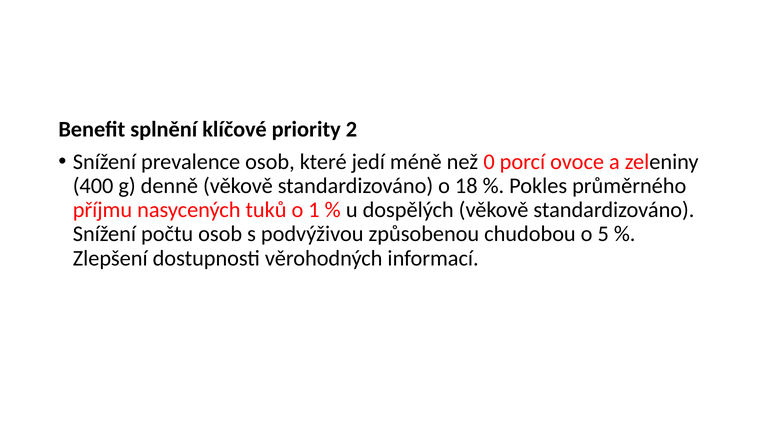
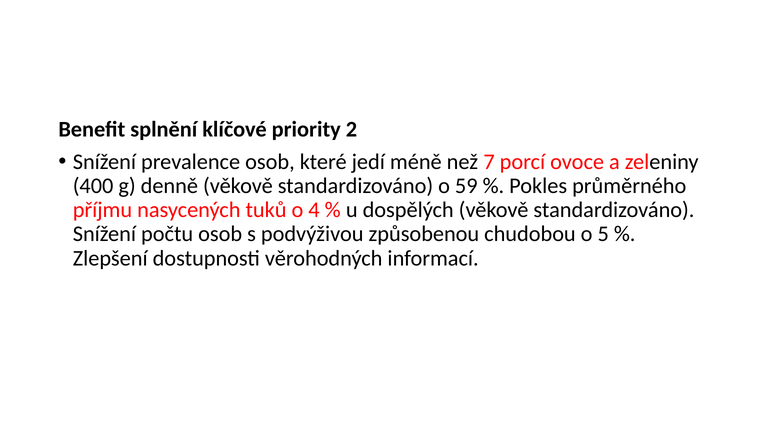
0: 0 -> 7 (489, 162)
18: 18 -> 59 (466, 186)
1: 1 -> 4 (314, 210)
